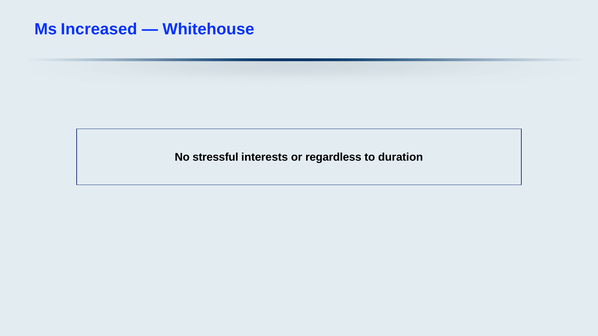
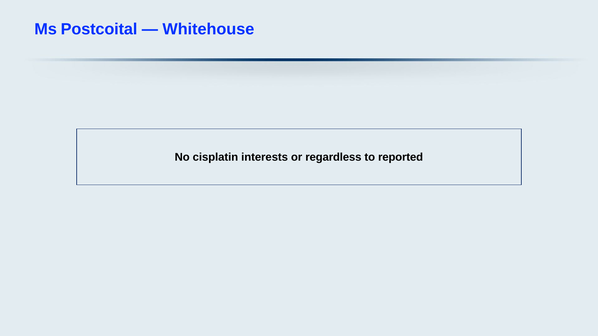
Increased: Increased -> Postcoital (99, 29)
stressful: stressful -> cisplatin (215, 157)
duration: duration -> reported (401, 157)
